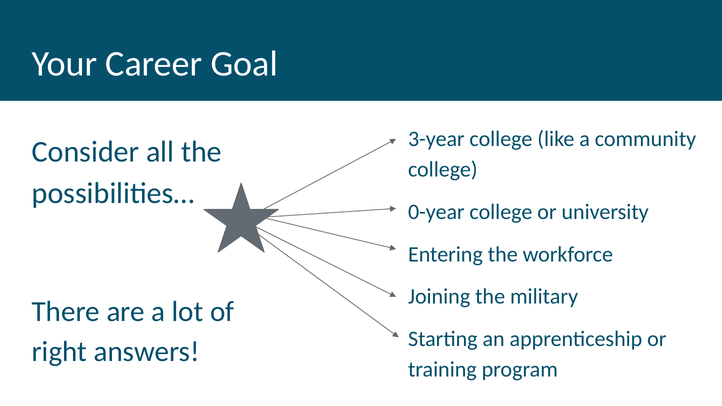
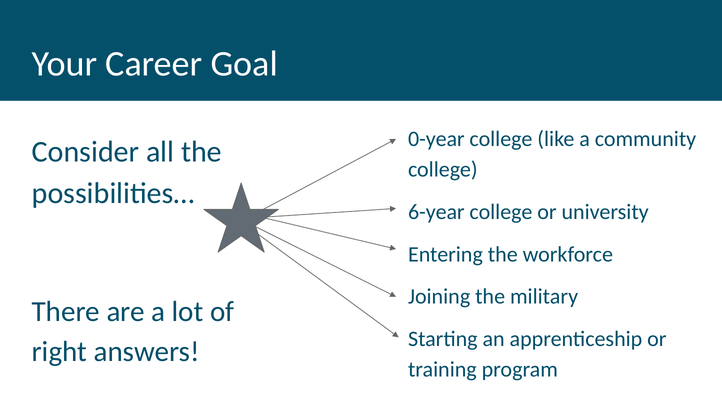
3-year: 3-year -> 0-year (436, 139)
0-year: 0-year -> 6-year (436, 212)
